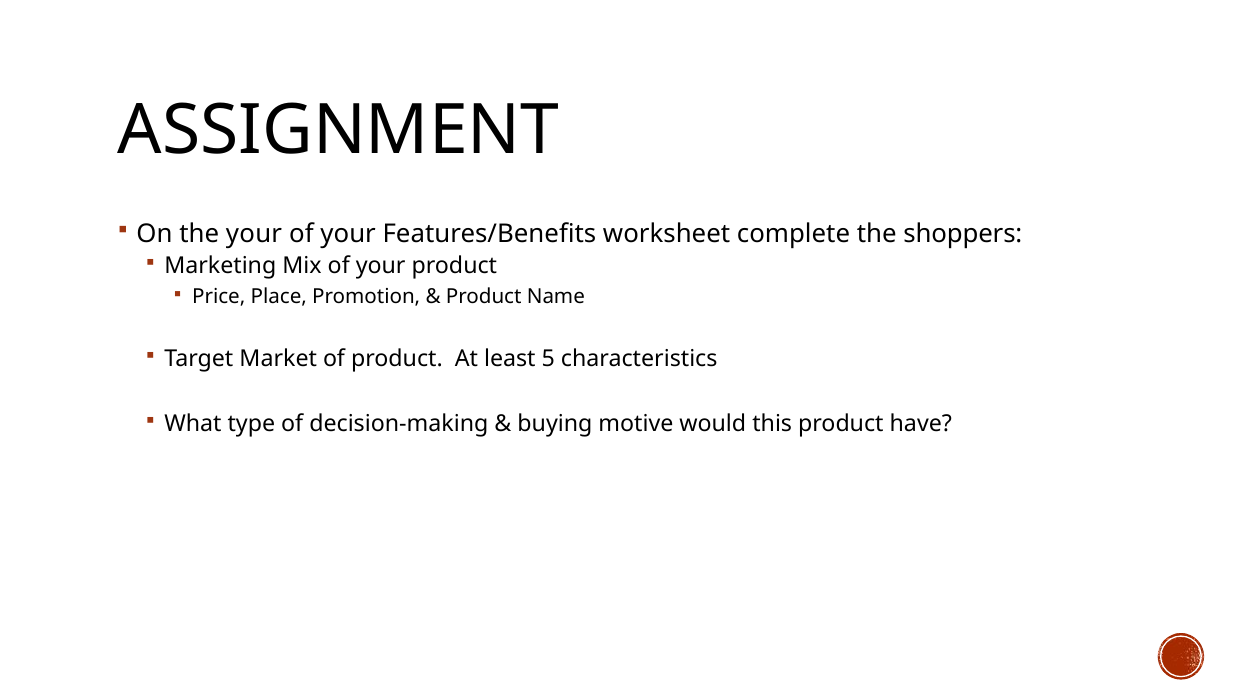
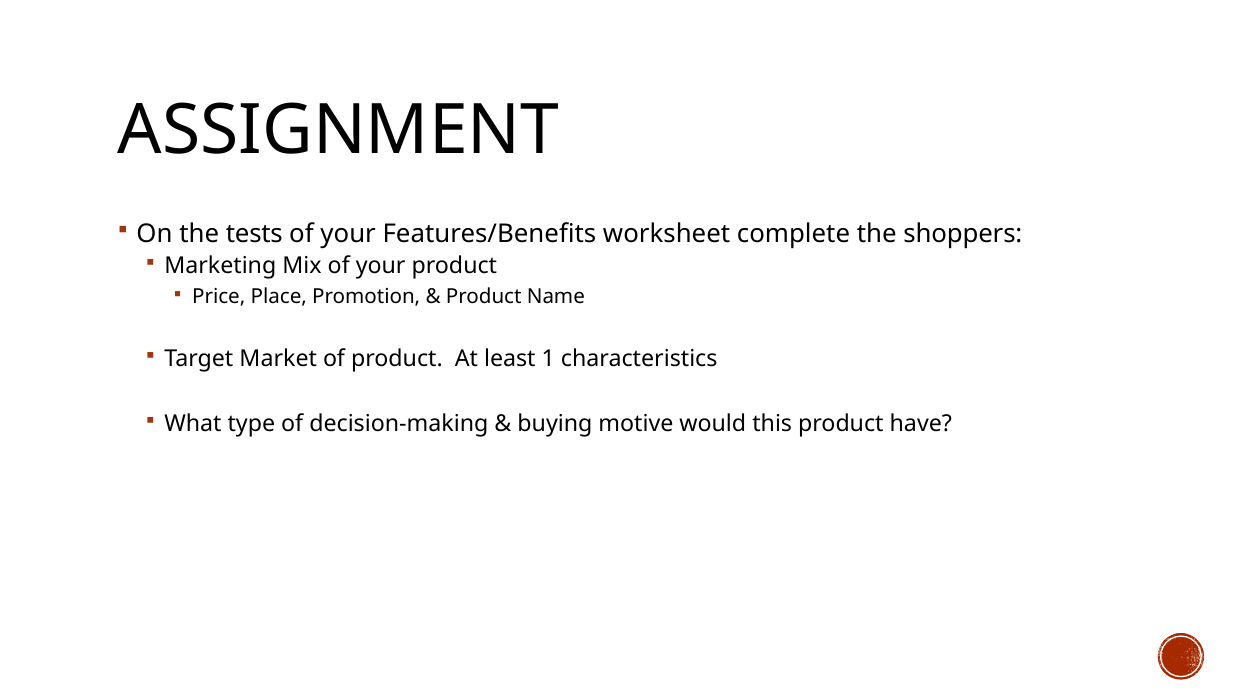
the your: your -> tests (254, 234)
5: 5 -> 1 (548, 358)
